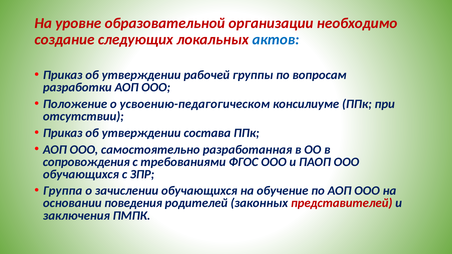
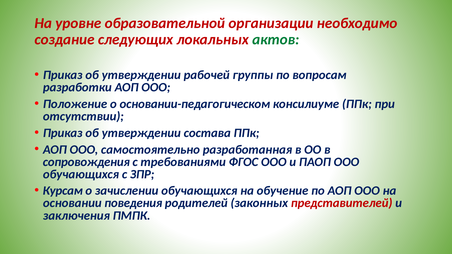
актов colour: blue -> green (276, 40)
усвоению-педагогическом: усвоению-педагогическом -> основании-педагогическом (195, 104)
Группа: Группа -> Курсам (63, 191)
